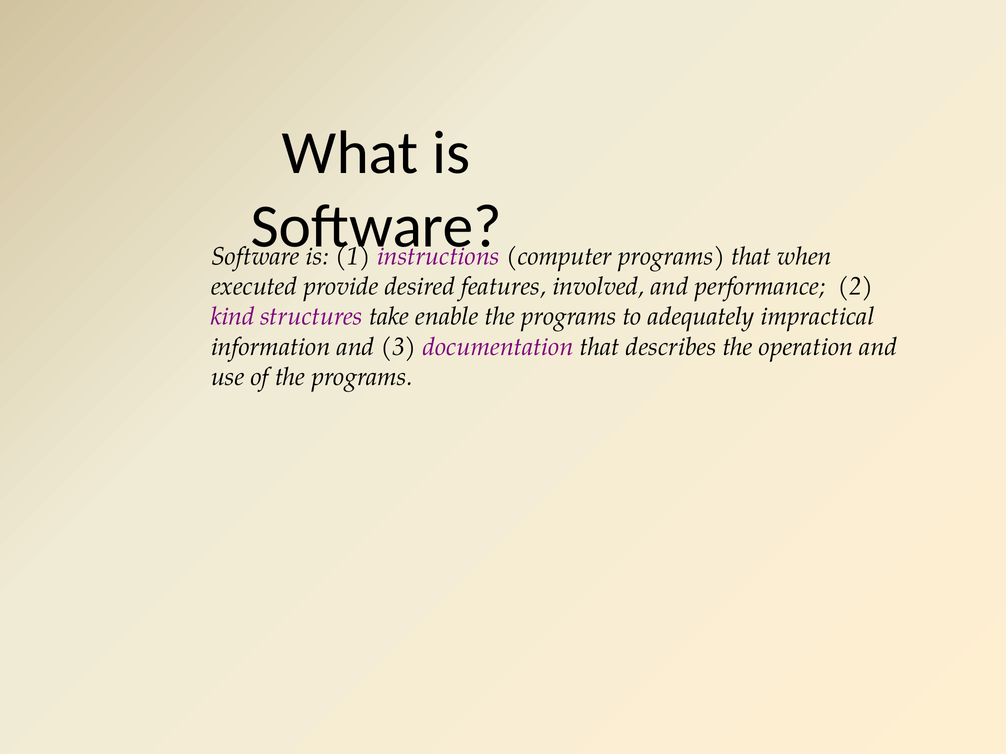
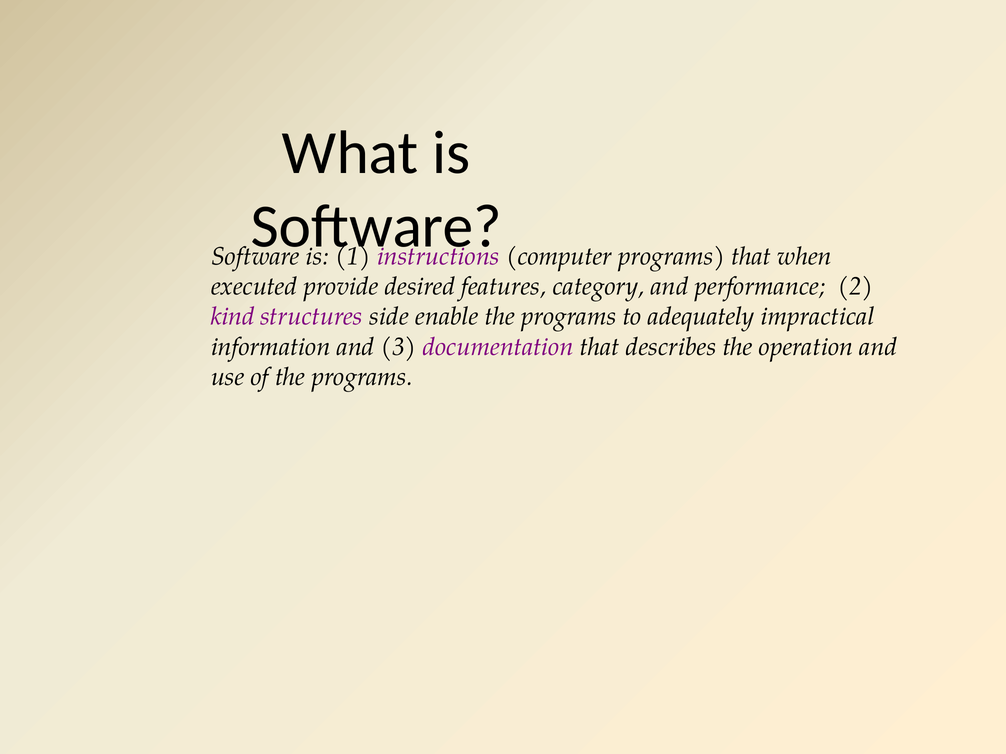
involved: involved -> category (599, 287)
take: take -> side (389, 317)
